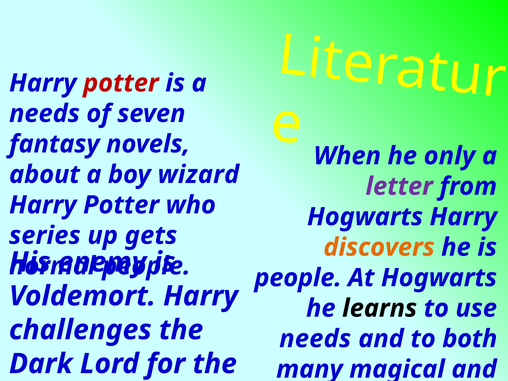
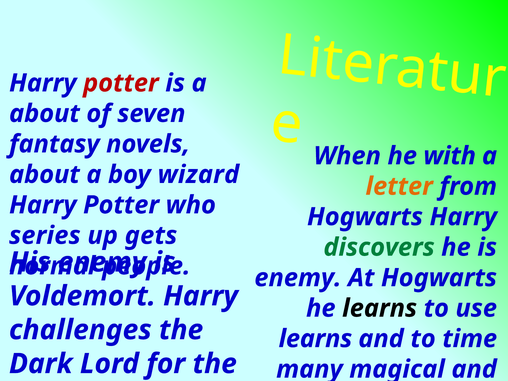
needs: needs -> about (44, 114)
he only: only -> with (450, 156)
letter colour: purple -> orange (399, 186)
discovers colour: orange -> green (379, 247)
people: people -> enemy (298, 278)
needs: needs -> learns (315, 339)
to both: both -> time (470, 339)
